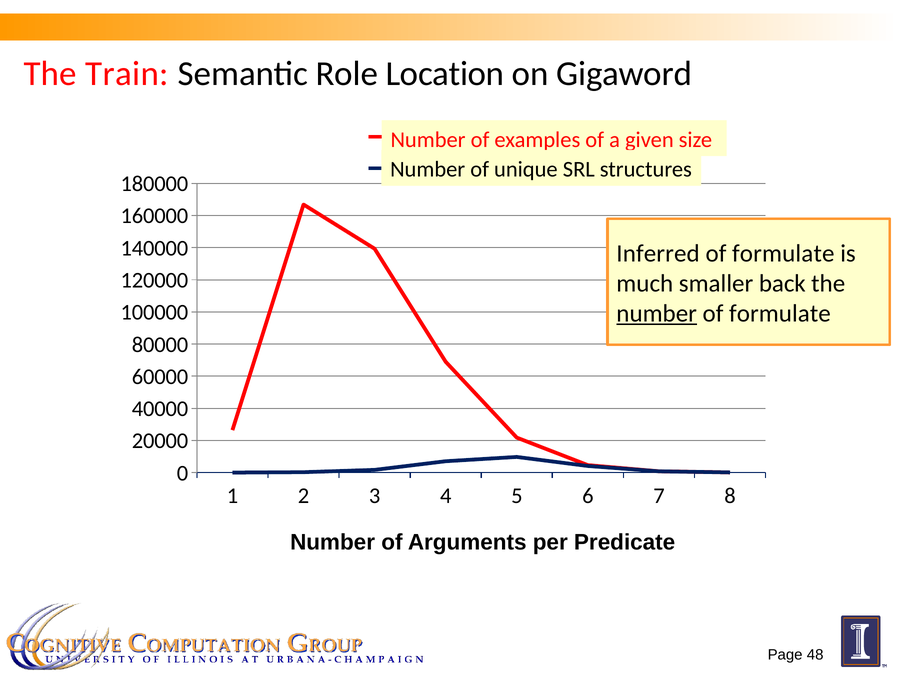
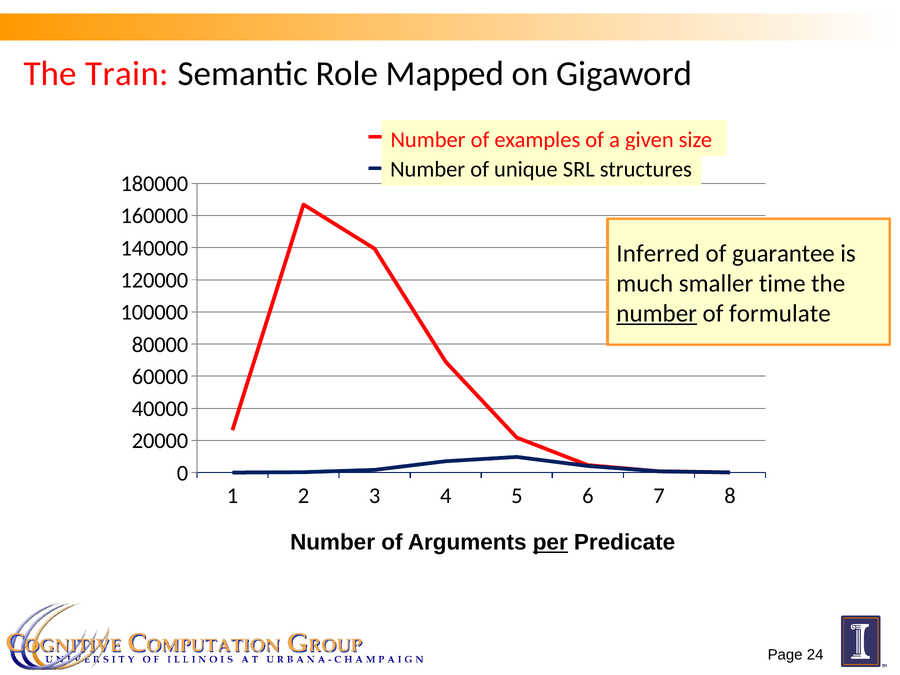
Location: Location -> Mapped (445, 74)
formulate: formulate -> guarantee (783, 254)
back: back -> time (782, 284)
per underline: none -> present (550, 543)
48: 48 -> 24 (815, 655)
